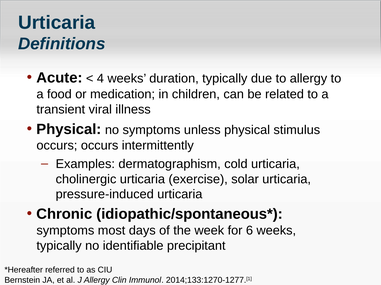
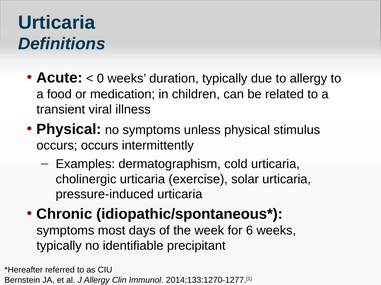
4: 4 -> 0 (100, 79)
